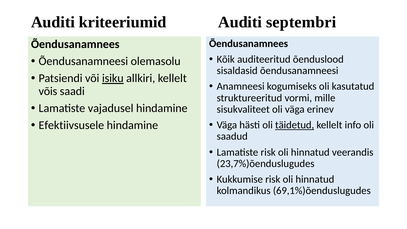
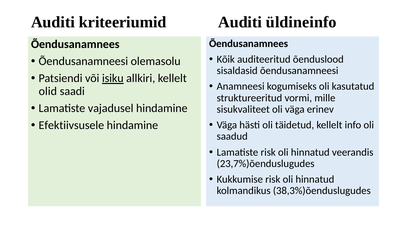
septembri: septembri -> üldineinfo (301, 22)
võis: võis -> olid (48, 91)
täidetud underline: present -> none (295, 125)
69,1%)õenduslugudes: 69,1%)õenduslugudes -> 38,3%)õenduslugudes (322, 191)
